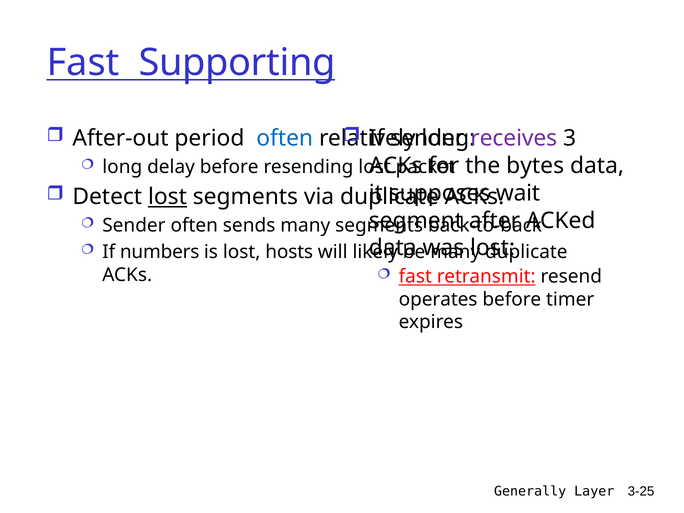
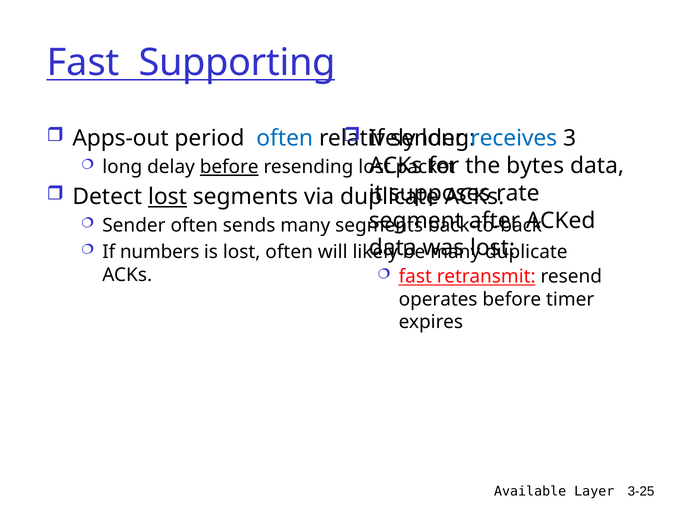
After-out: After-out -> Apps-out (121, 138)
receives colour: purple -> blue (514, 138)
before underline: none -> present (229, 167)
wait: wait -> rate (518, 193)
lost hosts: hosts -> often (289, 252)
Generally: Generally -> Available (530, 491)
